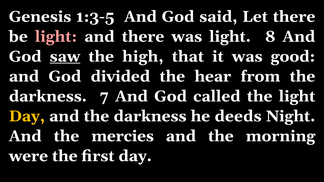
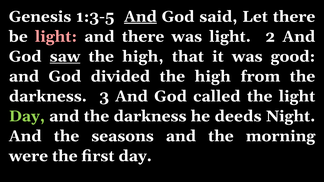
And underline: none -> present (140, 17)
8: 8 -> 2 (270, 37)
divided the hear: hear -> high (213, 77)
7: 7 -> 3 (104, 96)
Day colour: yellow -> light green (27, 116)
mercies: mercies -> seasons (123, 136)
